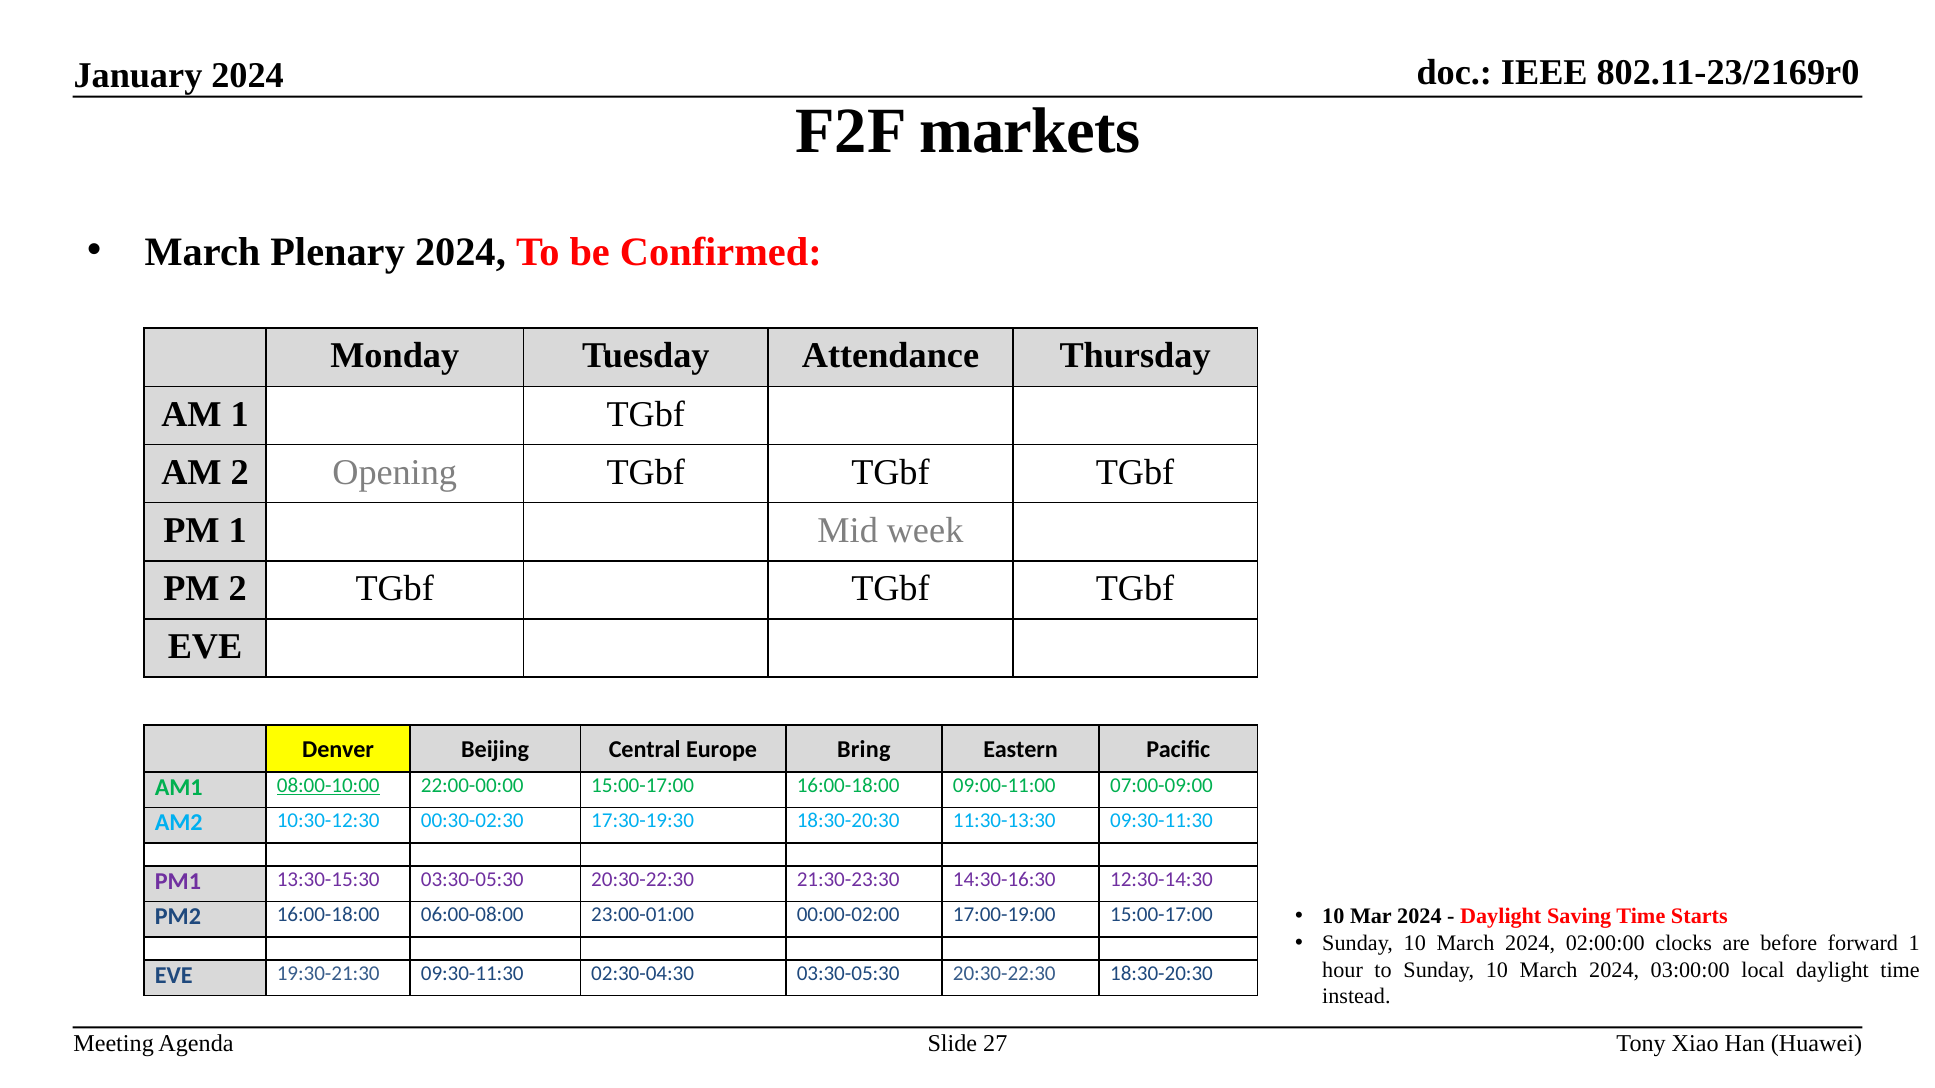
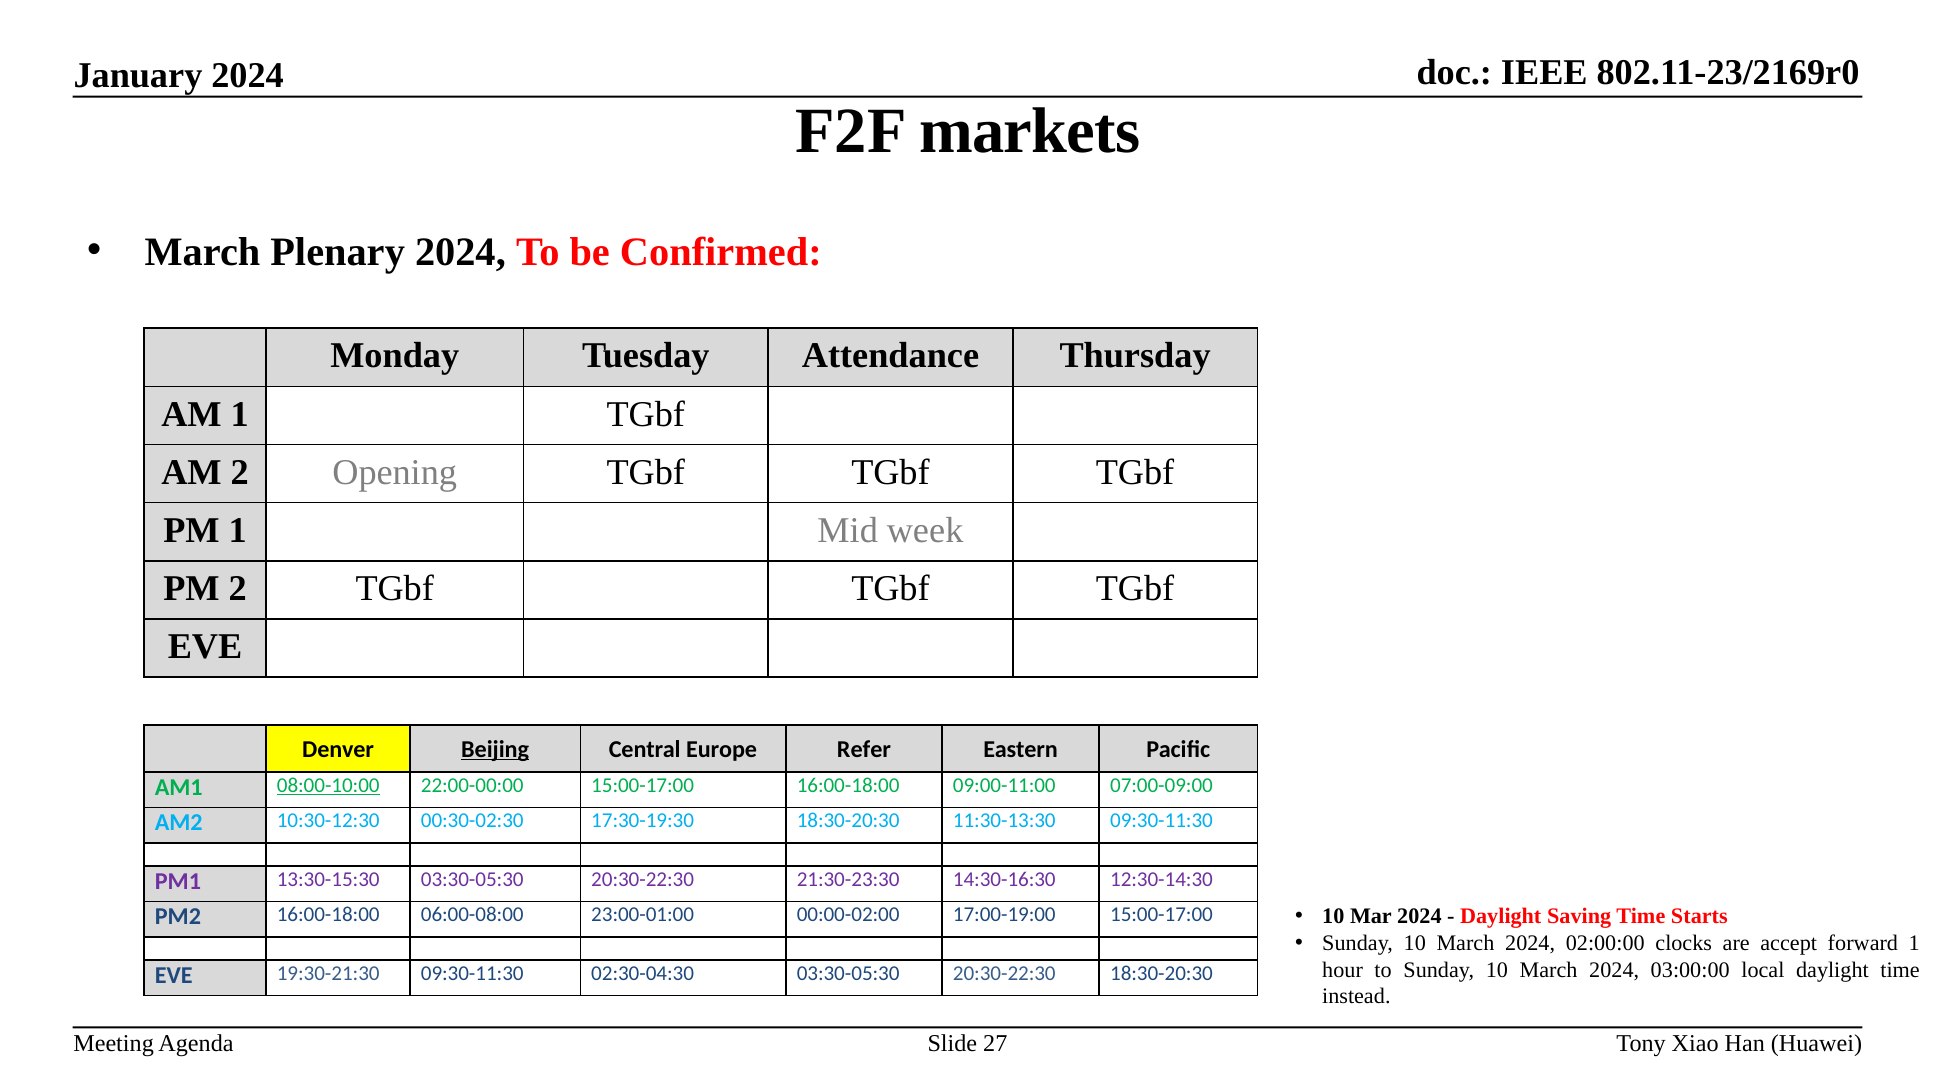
Beijing underline: none -> present (495, 749)
Bring: Bring -> Refer (864, 749)
before: before -> accept (1789, 943)
